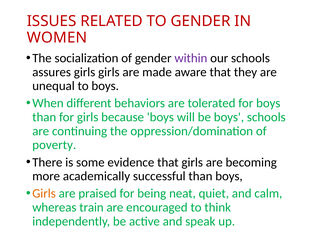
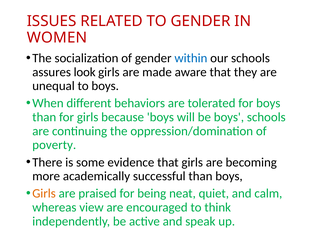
within colour: purple -> blue (191, 58)
assures girls: girls -> look (85, 72)
train: train -> view (91, 208)
